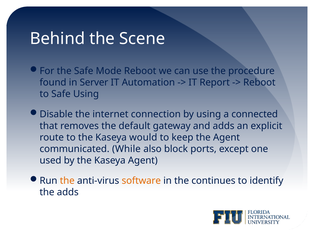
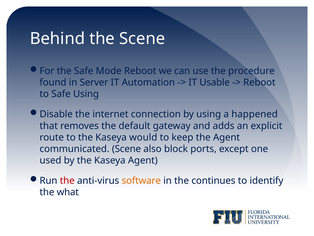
Report: Report -> Usable (215, 82)
connected: connected -> happened (255, 114)
communicated While: While -> Scene (126, 149)
the colour: orange -> red (67, 180)
the adds: adds -> what (68, 192)
